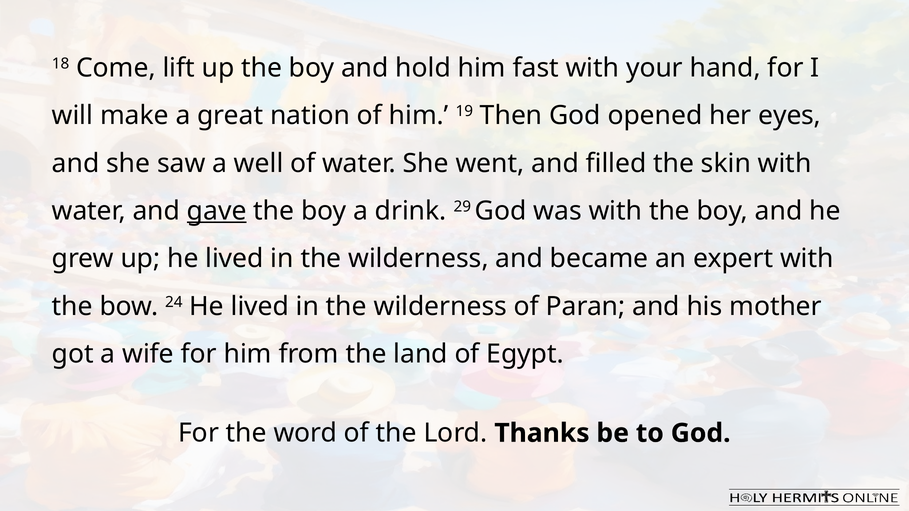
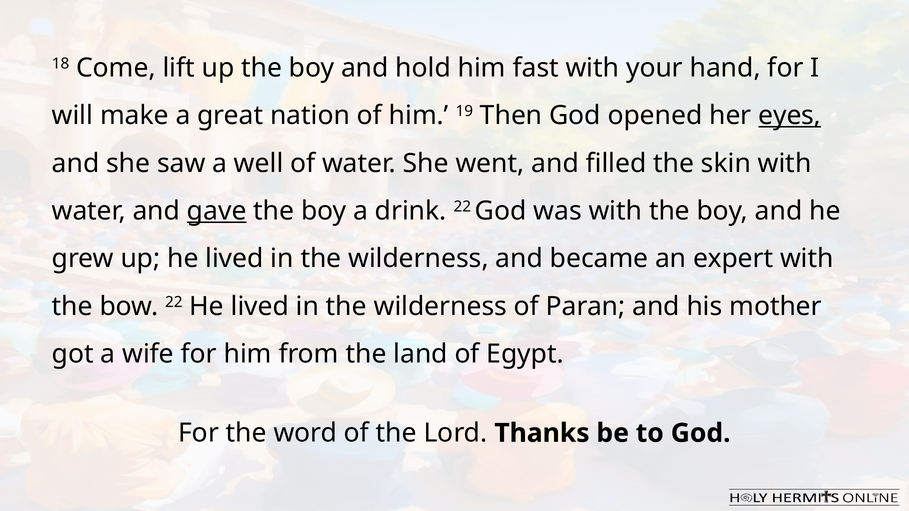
eyes underline: none -> present (790, 116)
drink 29: 29 -> 22 (462, 207)
bow 24: 24 -> 22 (174, 302)
